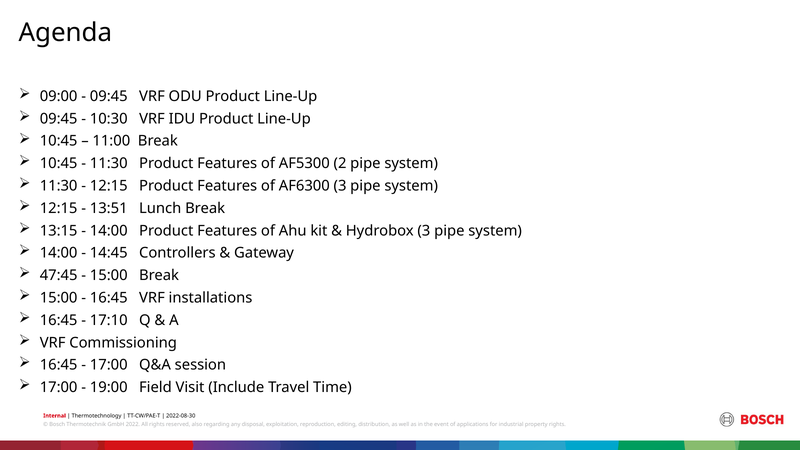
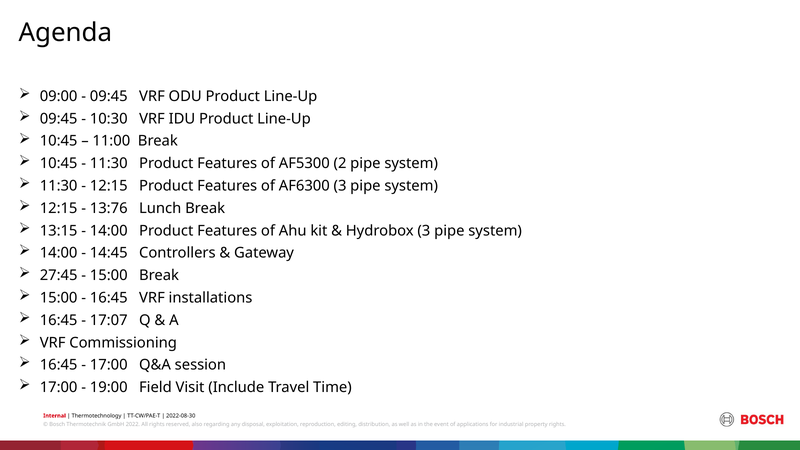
13:51: 13:51 -> 13:76 (109, 208)
47:45: 47:45 -> 27:45 (59, 275)
17:10: 17:10 -> 17:07 (109, 320)
